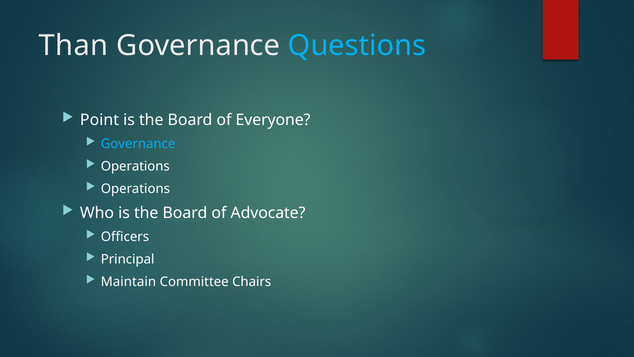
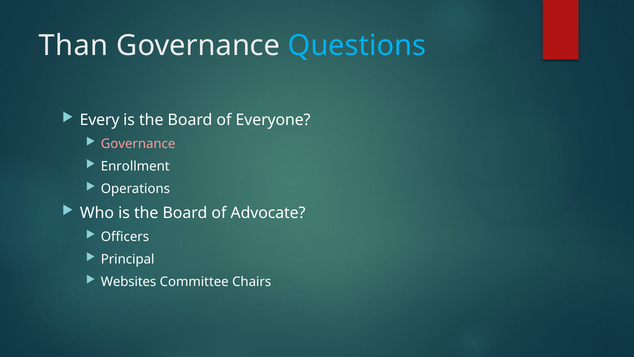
Point: Point -> Every (100, 120)
Governance colour: light blue -> pink (138, 144)
Operations: Operations -> Enrollment (135, 166)
Maintain: Maintain -> Websites (129, 282)
